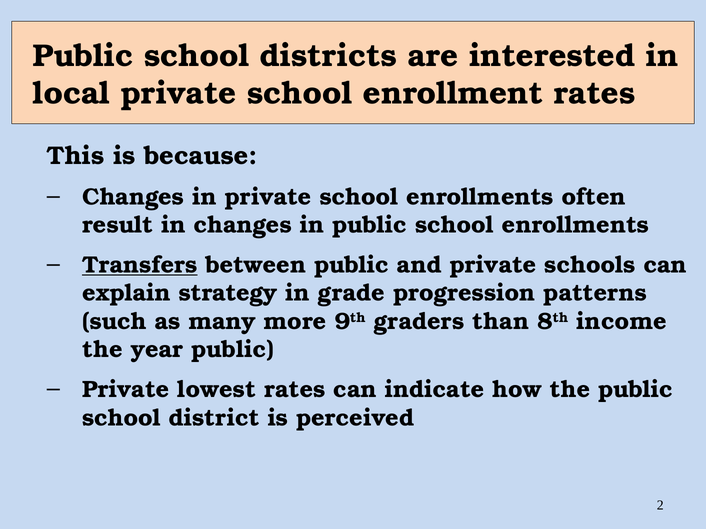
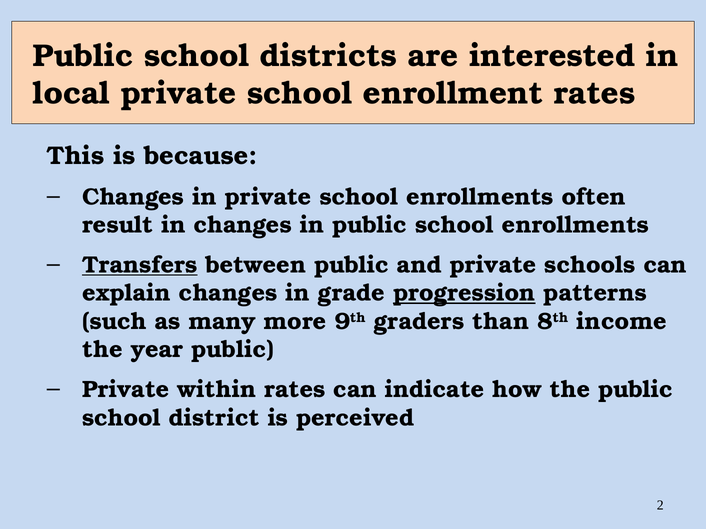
explain strategy: strategy -> changes (228, 293)
progression underline: none -> present (464, 293)
lowest: lowest -> within (217, 390)
